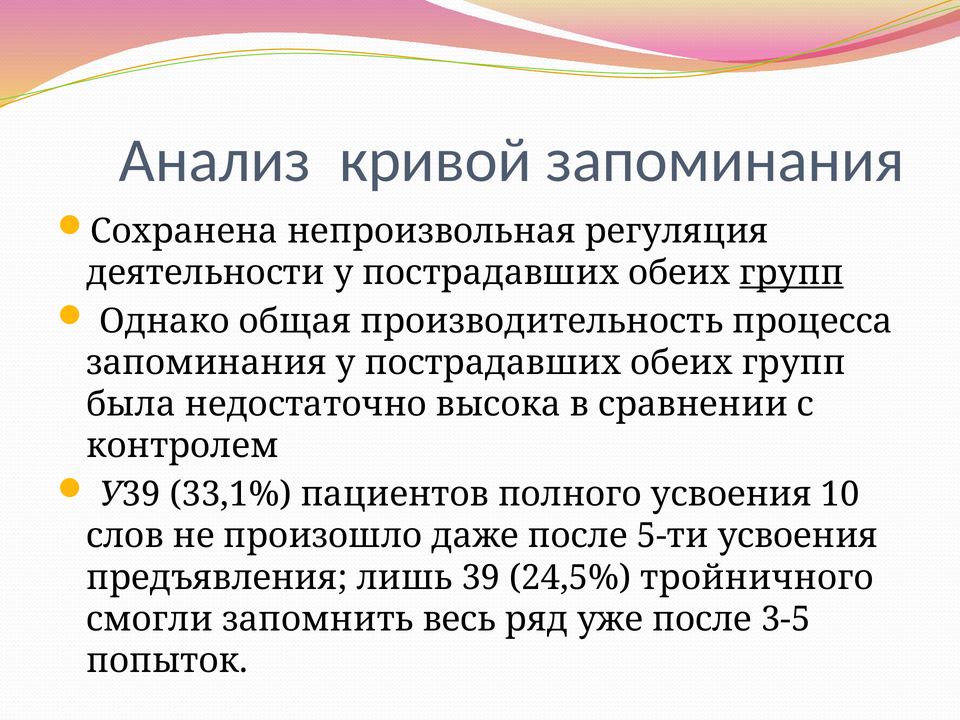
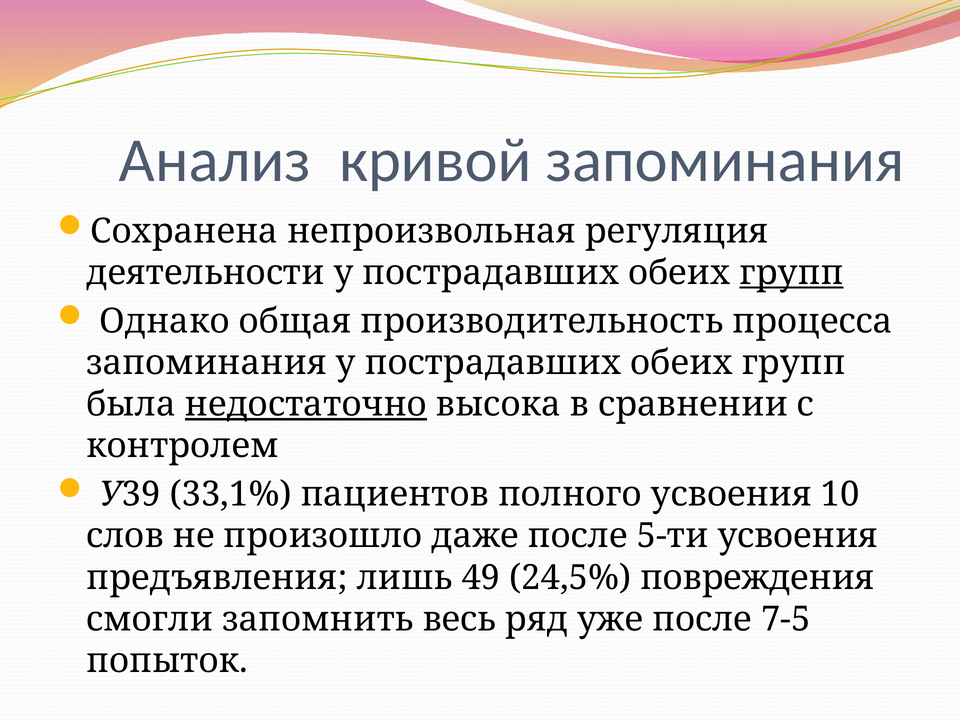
недостаточно underline: none -> present (306, 404)
39: 39 -> 49 (481, 578)
тройничного: тройничного -> повреждения (757, 578)
3-5: 3-5 -> 7-5 (786, 619)
